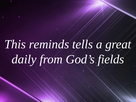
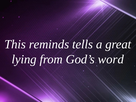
daily: daily -> lying (24, 59)
fields: fields -> word (111, 59)
